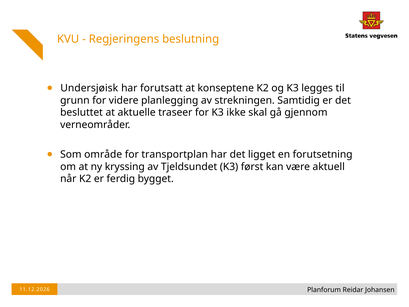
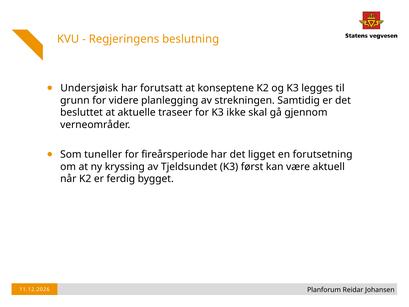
område: område -> tuneller (103, 154)
transportplan: transportplan -> fireårsperiode (175, 154)
